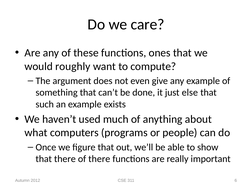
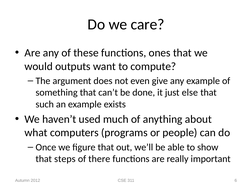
roughly: roughly -> outputs (73, 66)
that there: there -> steps (65, 159)
